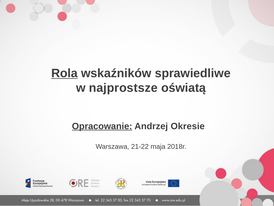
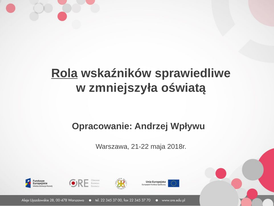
najprostsze: najprostsze -> zmniejszyła (123, 88)
Opracowanie underline: present -> none (102, 126)
Okresie: Okresie -> Wpływu (188, 126)
